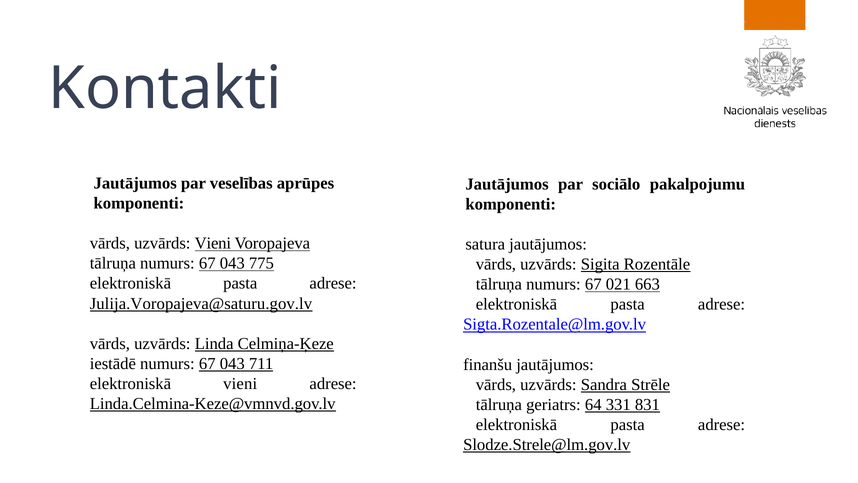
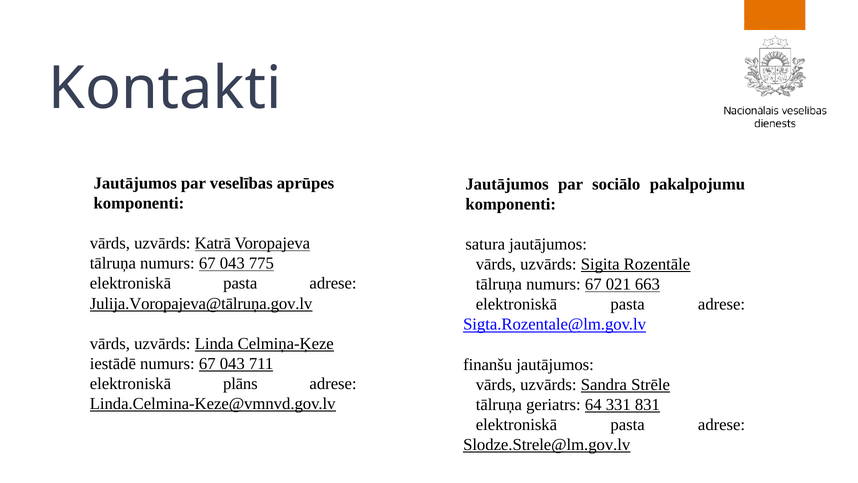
uzvārds Vieni: Vieni -> Katrā (213, 243)
Julija.Voropajeva@saturu.gov.lv: Julija.Voropajeva@saturu.gov.lv -> Julija.Voropajeva@tālruņa.gov.lv (201, 303)
elektroniskā vieni: vieni -> plāns (240, 383)
